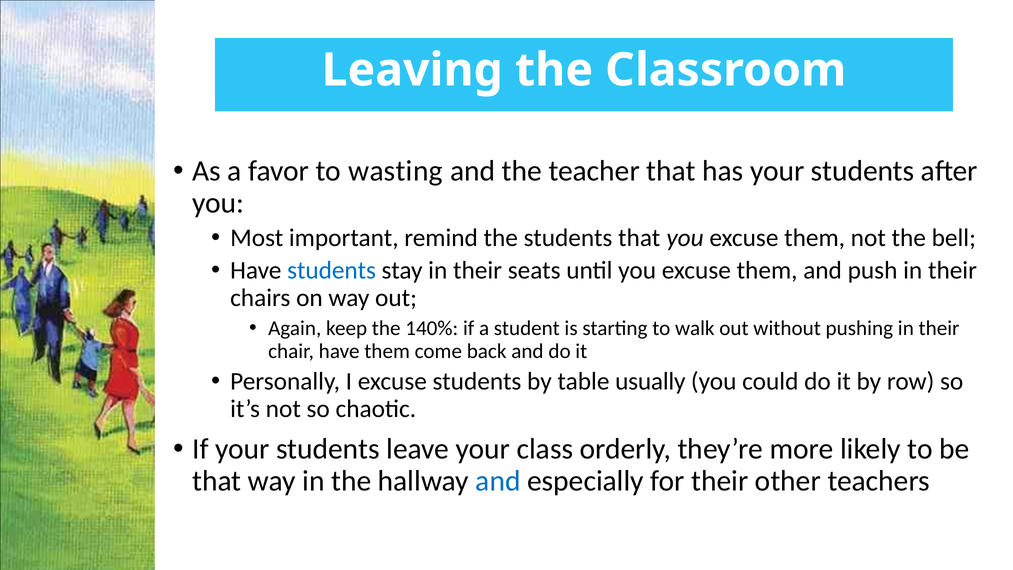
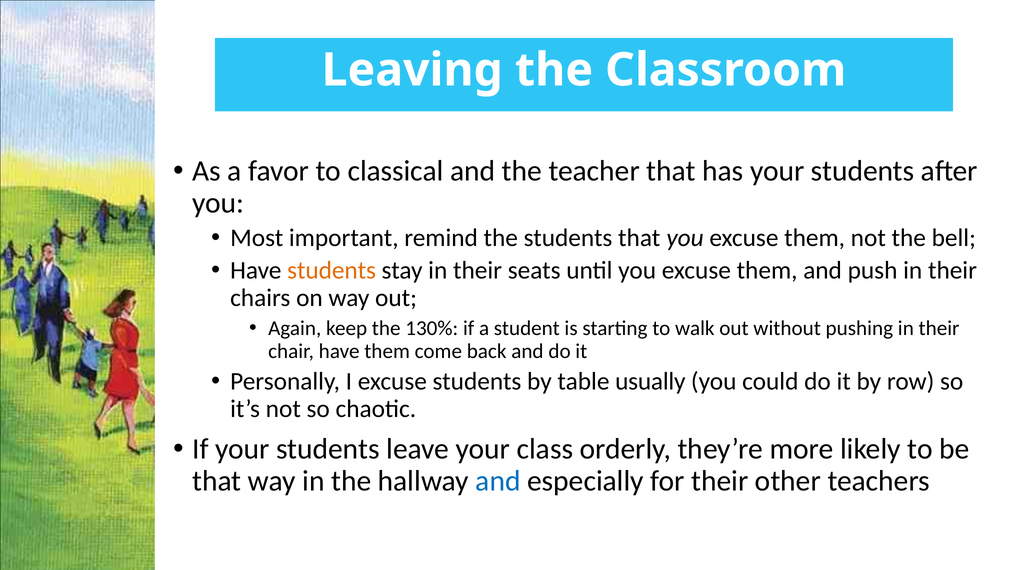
wasting: wasting -> classical (396, 171)
students colour: blue -> orange (332, 271)
140%: 140% -> 130% (432, 328)
